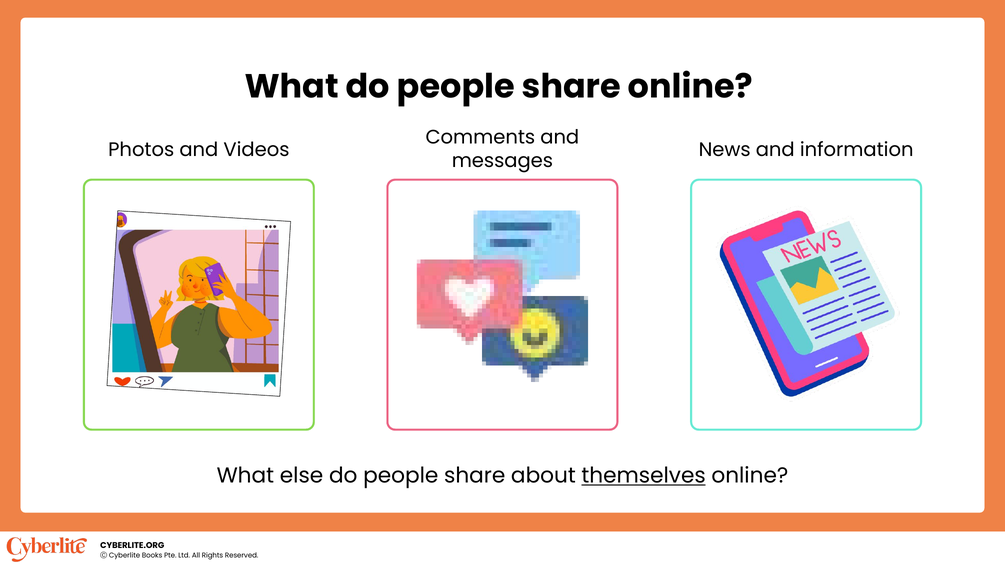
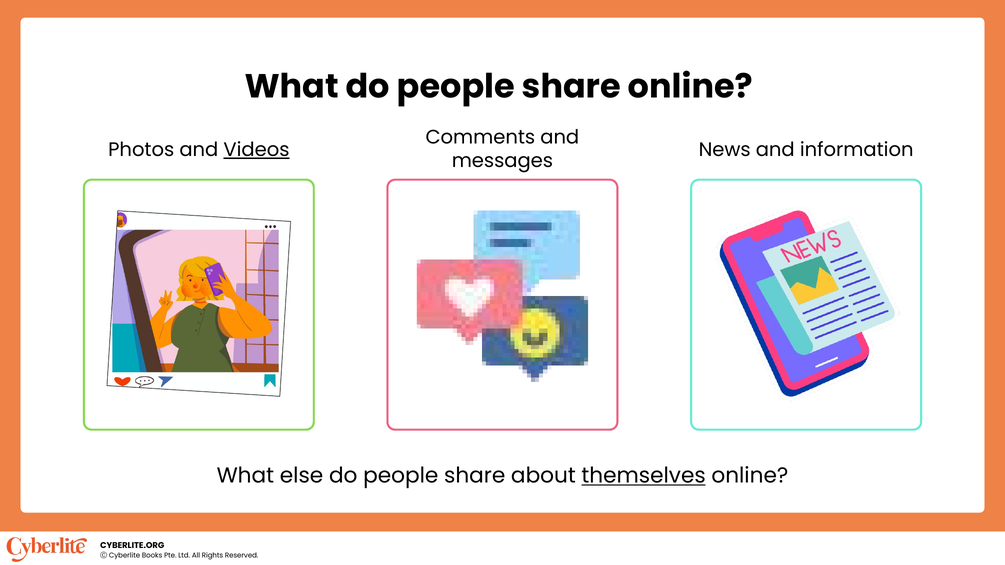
Videos underline: none -> present (256, 150)
